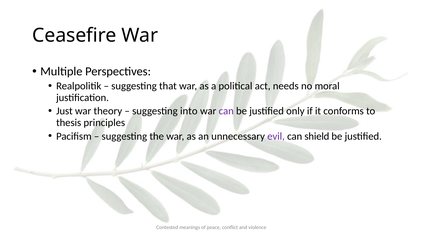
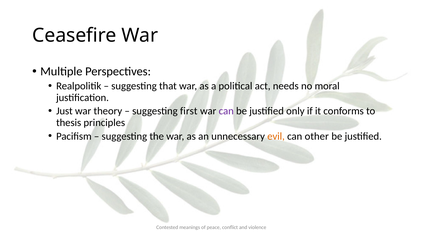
into: into -> first (189, 111)
evil colour: purple -> orange (276, 136)
shield: shield -> other (317, 136)
